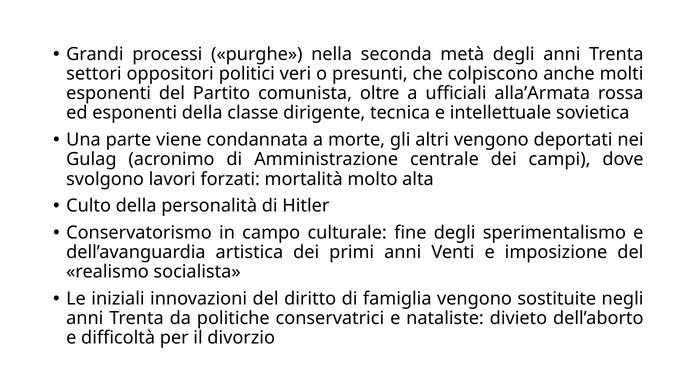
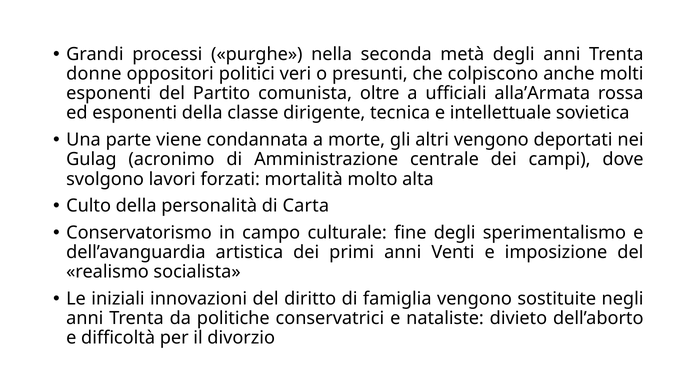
settori: settori -> donne (94, 74)
Hitler: Hitler -> Carta (306, 206)
